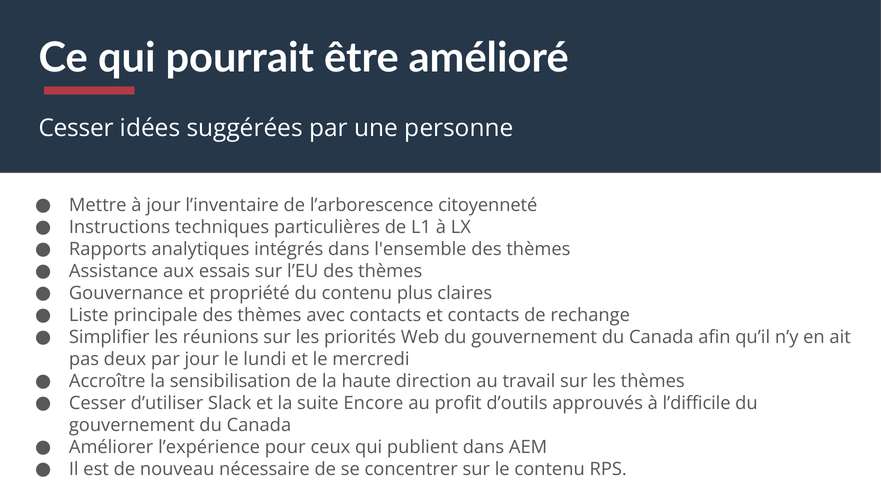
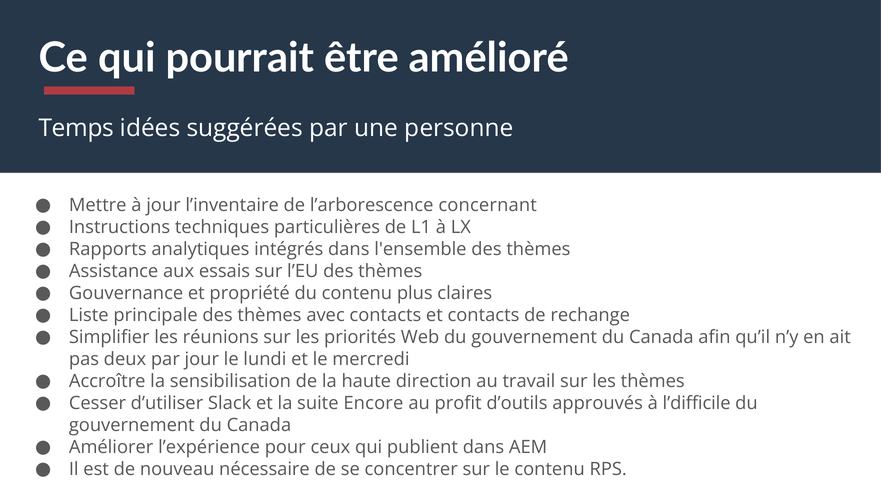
Cesser: Cesser -> Temps (76, 128)
citoyenneté: citoyenneté -> concernant (488, 205)
